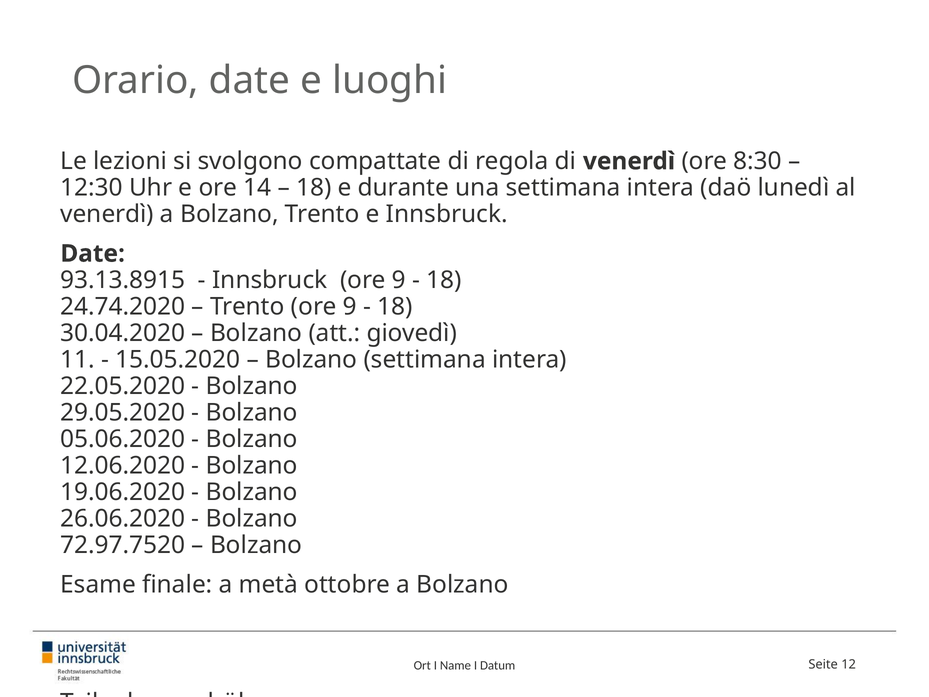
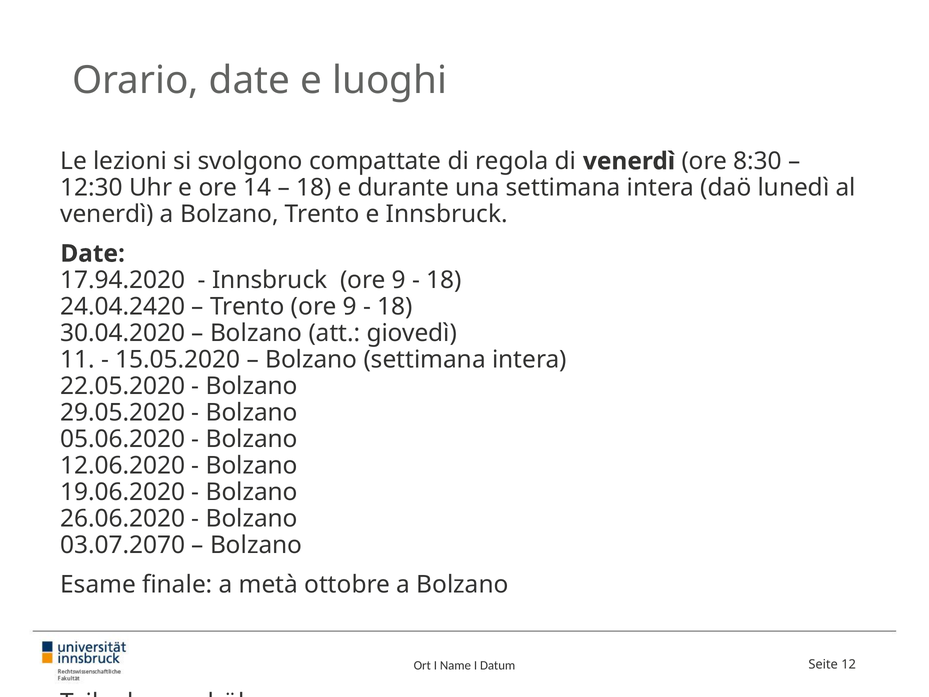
93.13.8915: 93.13.8915 -> 17.94.2020 (123, 280)
24.74.2020: 24.74.2020 -> 24.04.2420 (123, 306)
72.97.7520: 72.97.7520 -> 03.07.2070 (123, 545)
